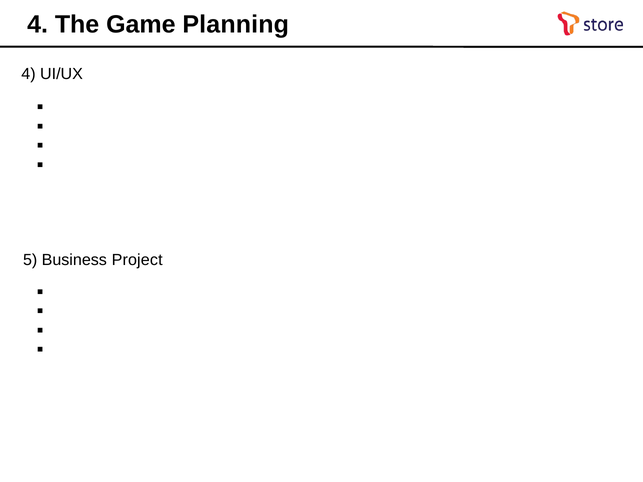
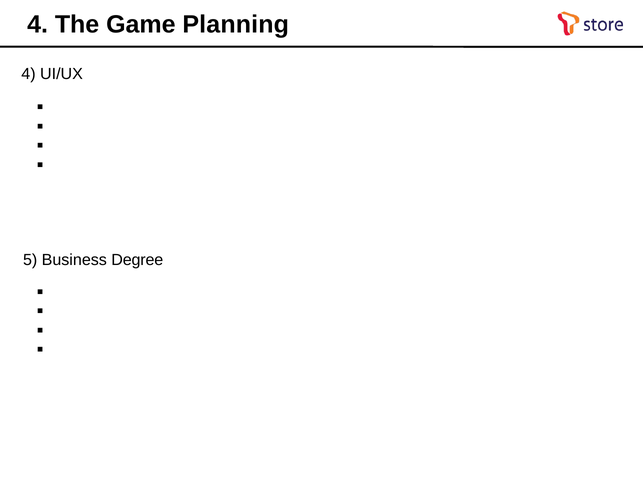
Project: Project -> Degree (137, 260)
